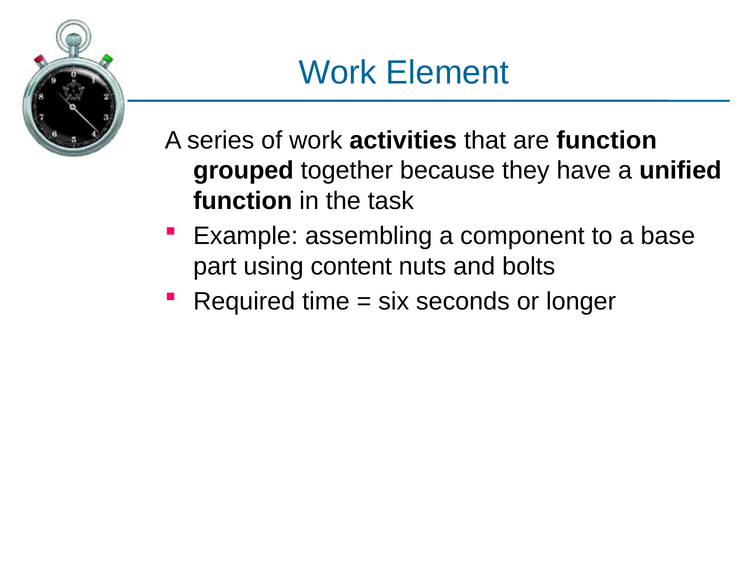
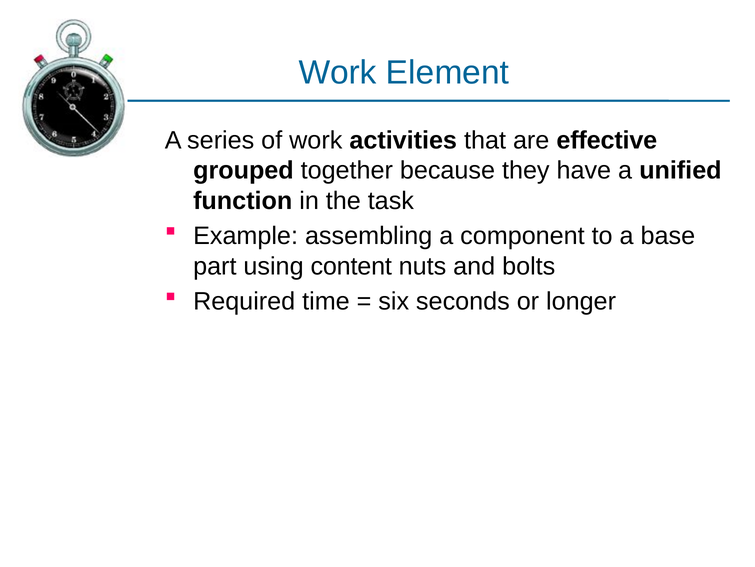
are function: function -> effective (607, 140)
